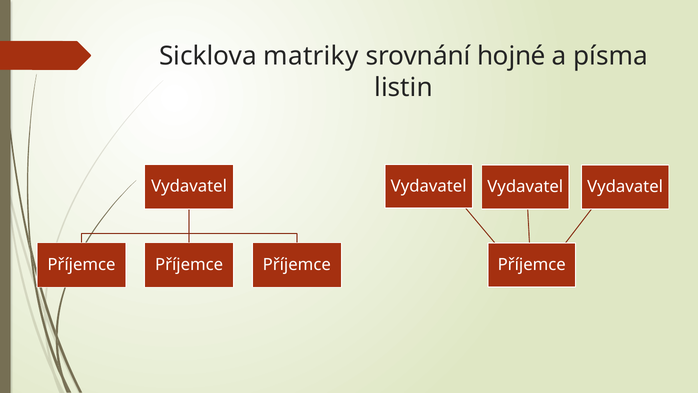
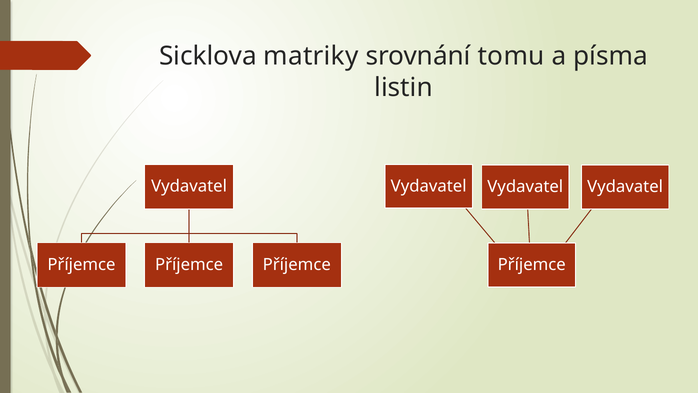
hojné: hojné -> tomu (511, 56)
